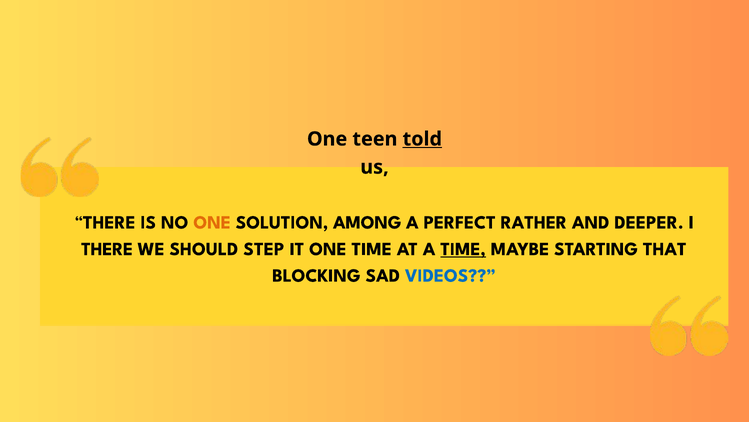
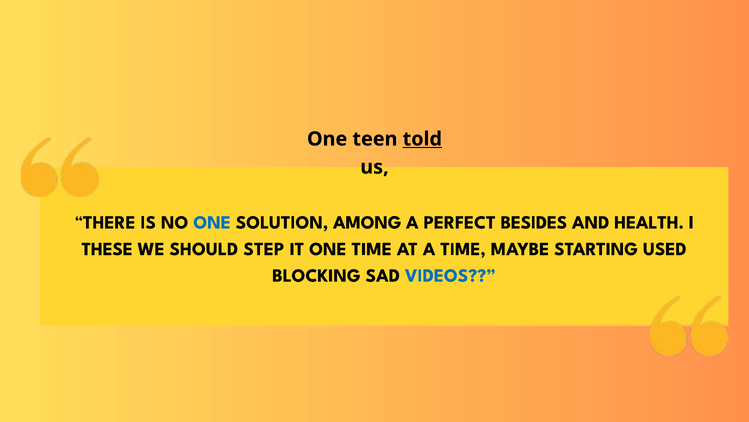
ONE colour: orange -> blue (212, 222)
RATHER: RATHER -> BESIDES (534, 222)
DEEPER: DEEPER -> HEALTH (649, 222)
THERE: THERE -> THESE (107, 249)
TIME underline: present -> none (463, 249)
THAT: THAT -> USED (665, 249)
